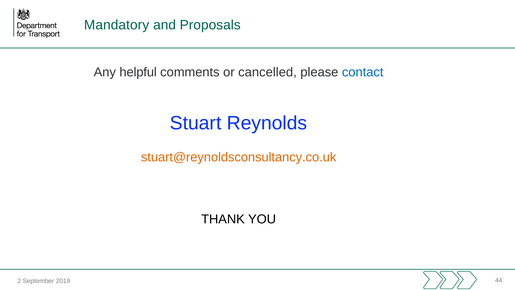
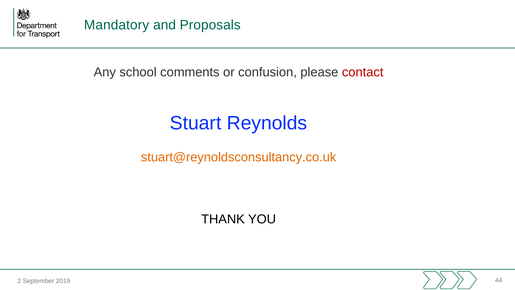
helpful: helpful -> school (138, 72)
cancelled: cancelled -> confusion (268, 72)
contact colour: blue -> red (363, 72)
